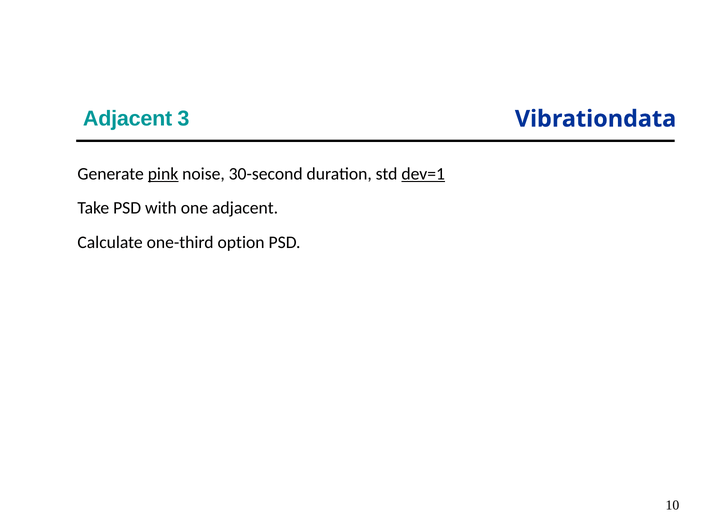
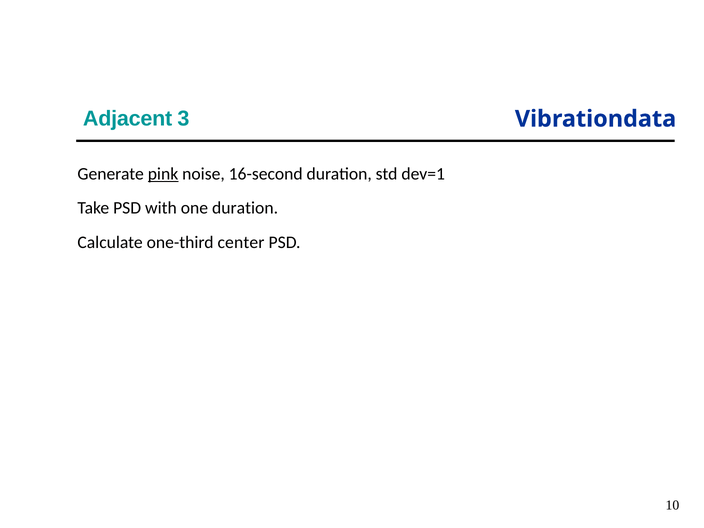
30-second: 30-second -> 16-second (266, 174)
dev=1 underline: present -> none (423, 174)
one adjacent: adjacent -> duration (245, 208)
option: option -> center (241, 242)
